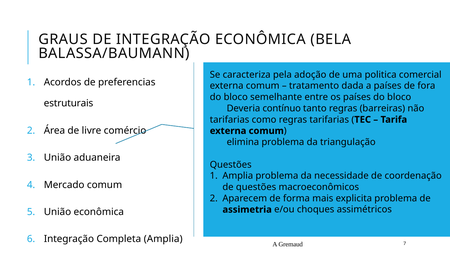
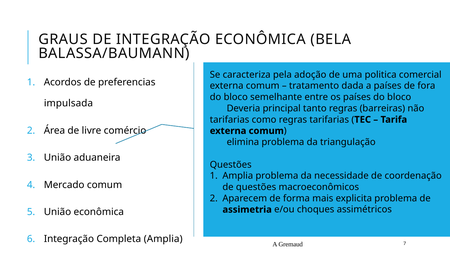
estruturais: estruturais -> impulsada (68, 103)
contínuo: contínuo -> principal (282, 108)
